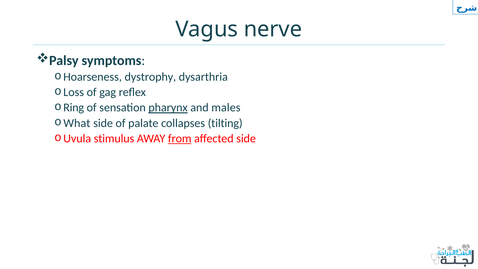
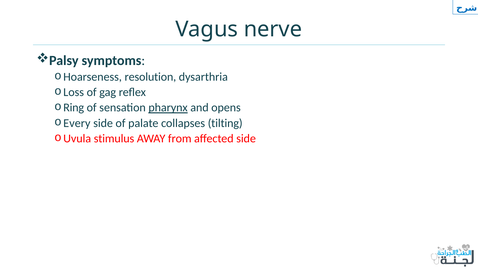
dystrophy: dystrophy -> resolution (150, 77)
males: males -> opens (226, 108)
What: What -> Every (77, 123)
from underline: present -> none (180, 138)
